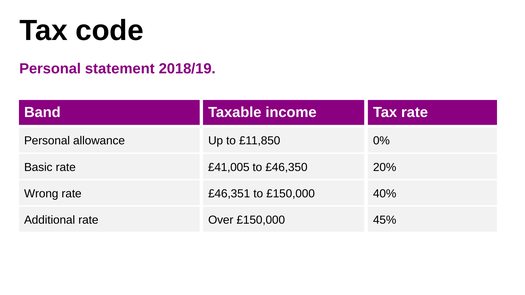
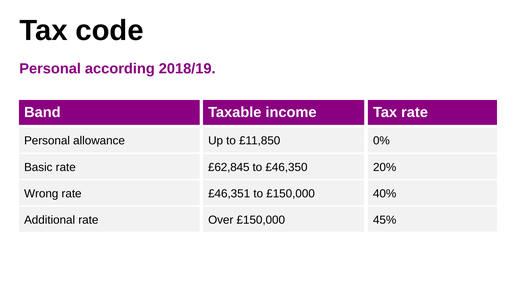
statement: statement -> according (120, 69)
£41,005: £41,005 -> £62,845 (229, 167)
